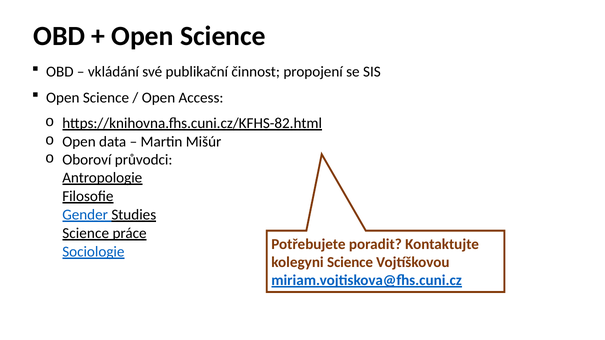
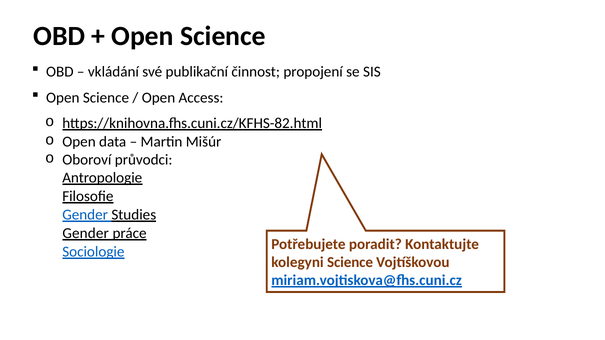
Science: Science -> Gender (86, 233)
